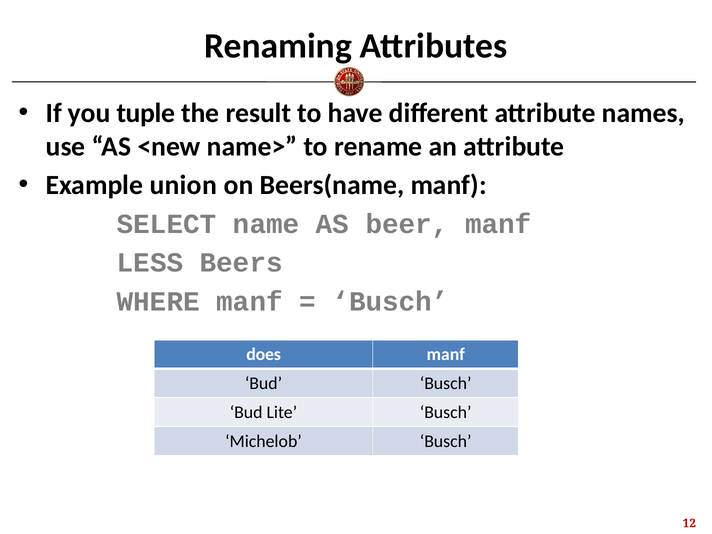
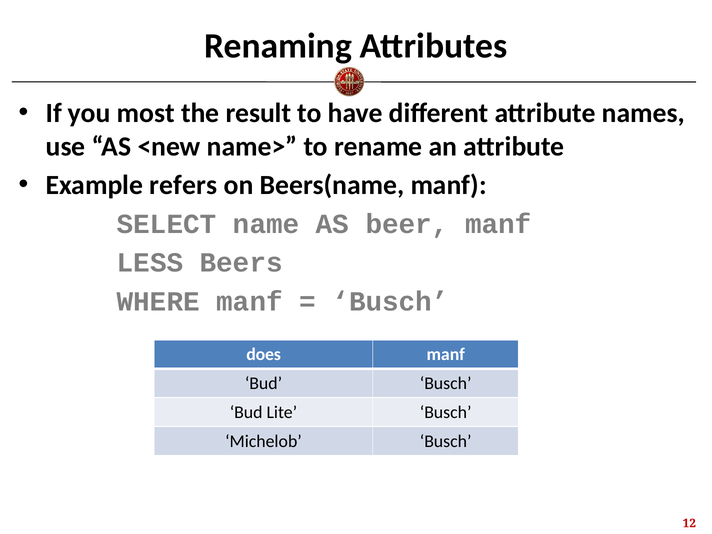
tuple: tuple -> most (146, 113)
union: union -> refers (183, 185)
